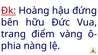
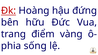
nàng: nàng -> sống (35, 46)
